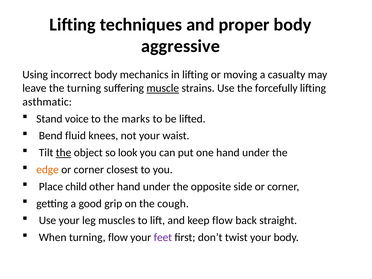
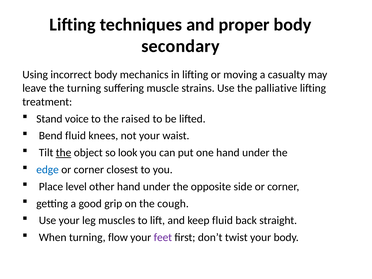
aggressive: aggressive -> secondary (180, 46)
muscle underline: present -> none (163, 88)
forcefully: forcefully -> palliative (276, 88)
asthmatic: asthmatic -> treatment (47, 102)
marks: marks -> raised (136, 119)
edge colour: orange -> blue (48, 170)
child: child -> level (76, 187)
keep flow: flow -> fluid (222, 220)
